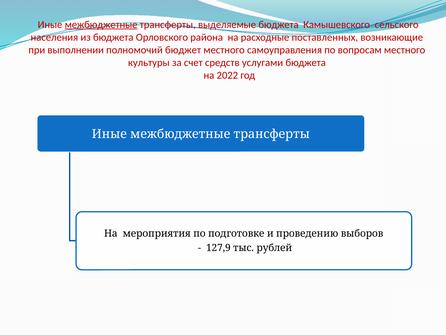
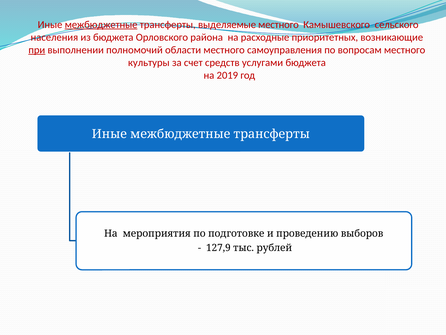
выделяемые бюджета: бюджета -> местного (279, 25)
поставленных: поставленных -> приоритетных (325, 37)
при underline: none -> present (37, 50)
бюджет: бюджет -> области (183, 50)
2022: 2022 -> 2019 (227, 75)
